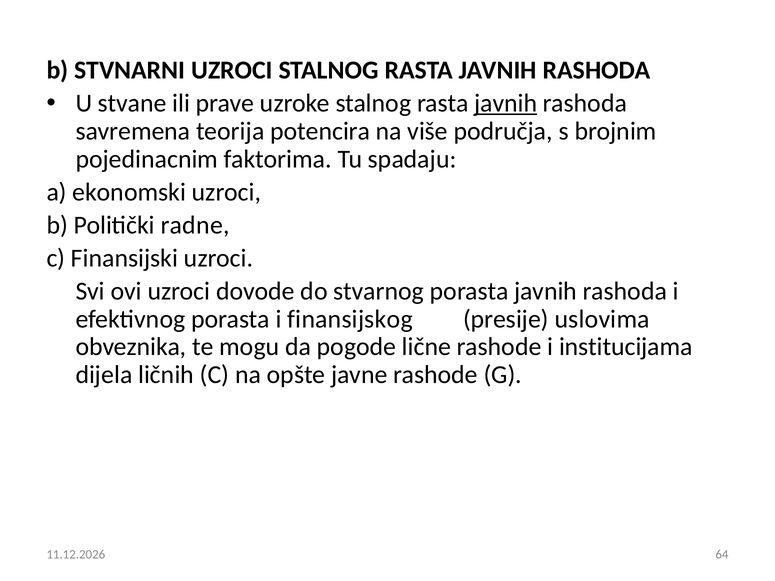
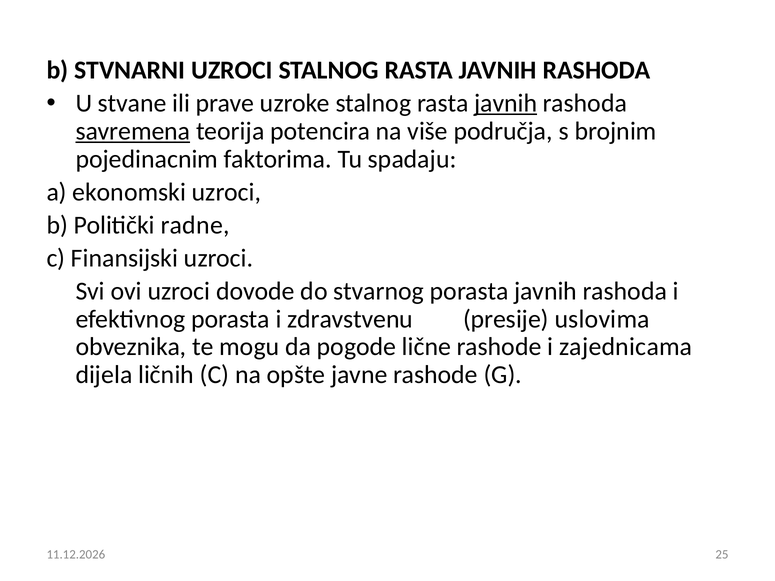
savremena underline: none -> present (133, 131)
finansijskog: finansijskog -> zdravstvenu (350, 319)
institucijama: institucijama -> zajednicama (626, 347)
64: 64 -> 25 (722, 555)
